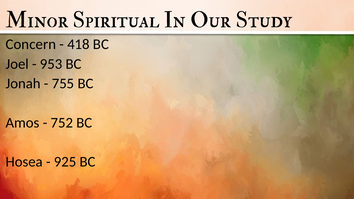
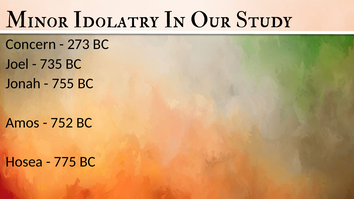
Spiritual: Spiritual -> Idolatry (116, 20)
418: 418 -> 273 (78, 44)
953: 953 -> 735 (51, 64)
925: 925 -> 775 (65, 162)
